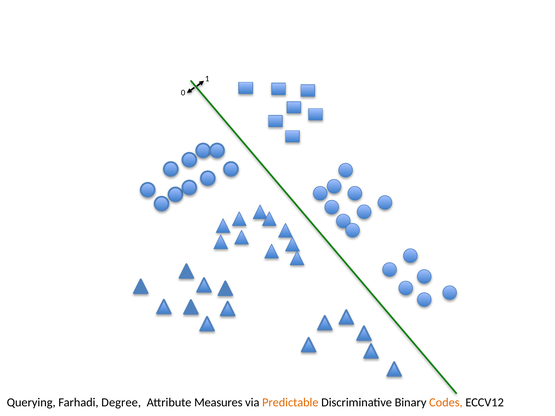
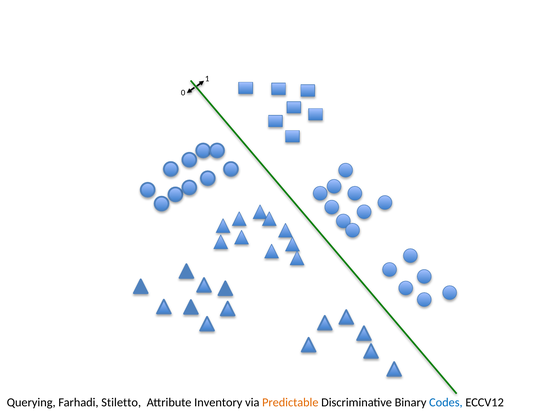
Degree: Degree -> Stiletto (121, 403)
Measures: Measures -> Inventory (218, 403)
Codes colour: orange -> blue (446, 403)
